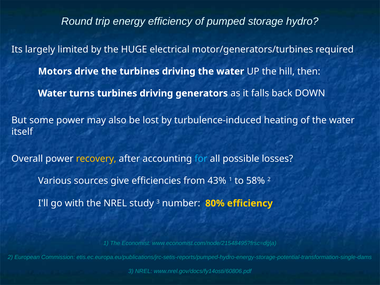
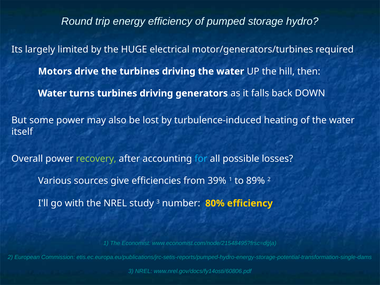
recovery colour: yellow -> light green (96, 159)
43%: 43% -> 39% (217, 181)
58%: 58% -> 89% (256, 181)
